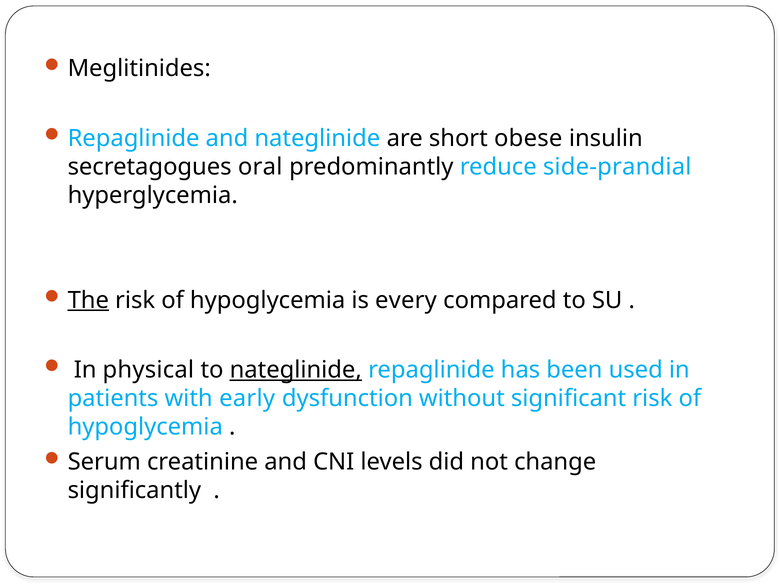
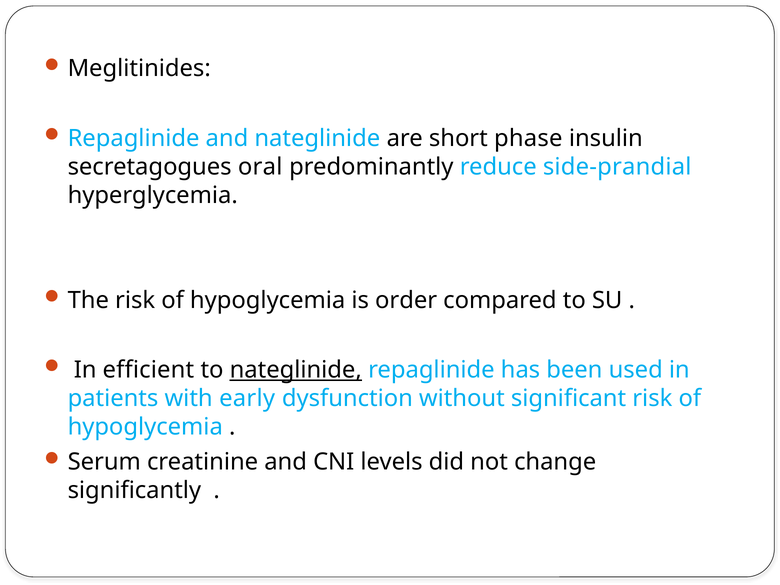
obese: obese -> phase (528, 138)
The underline: present -> none (88, 300)
every: every -> order (406, 300)
physical: physical -> efficient (148, 370)
